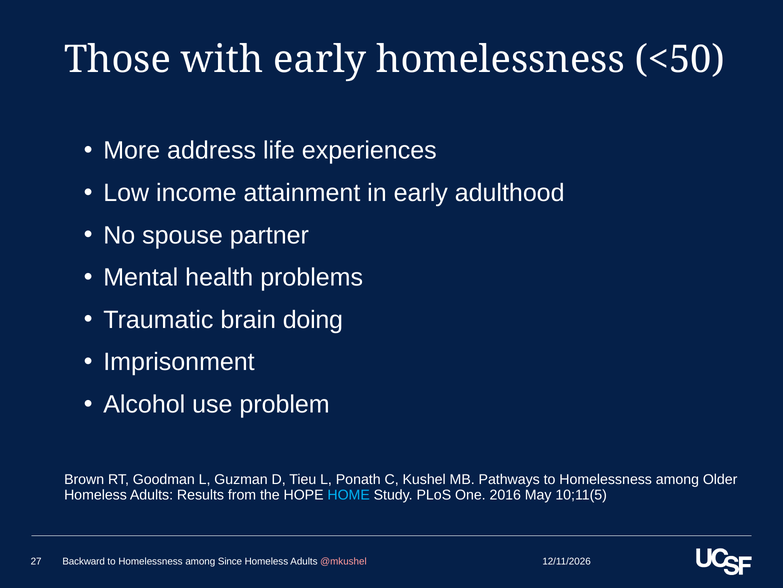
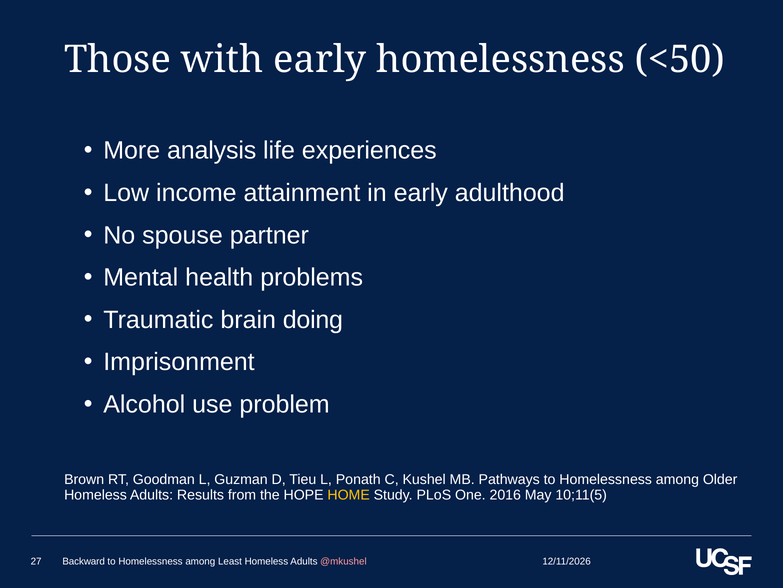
address: address -> analysis (212, 150)
HOME colour: light blue -> yellow (349, 494)
Since: Since -> Least (230, 561)
